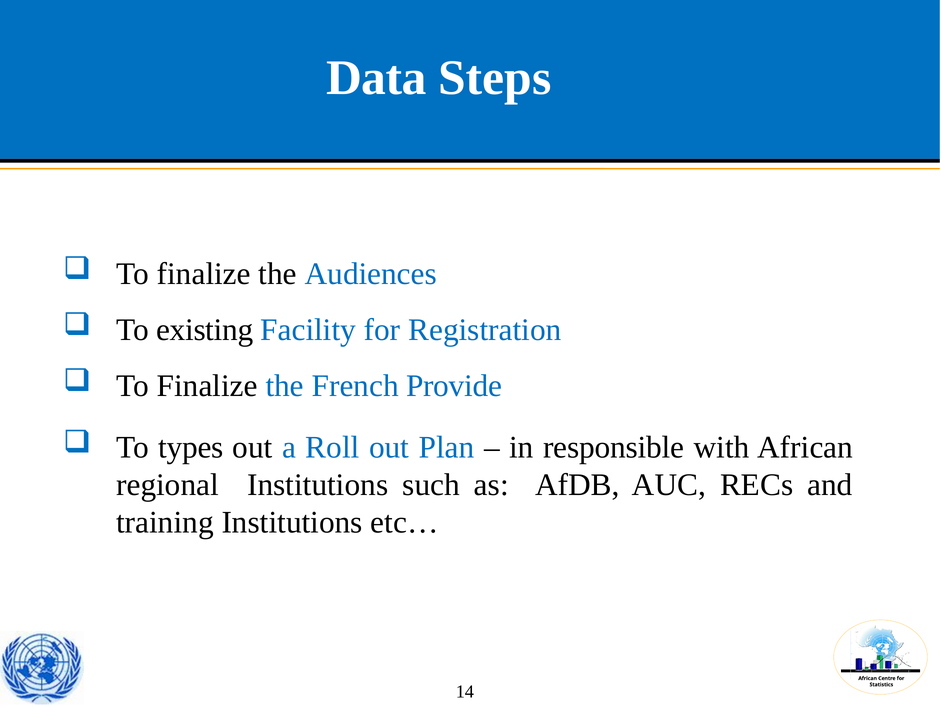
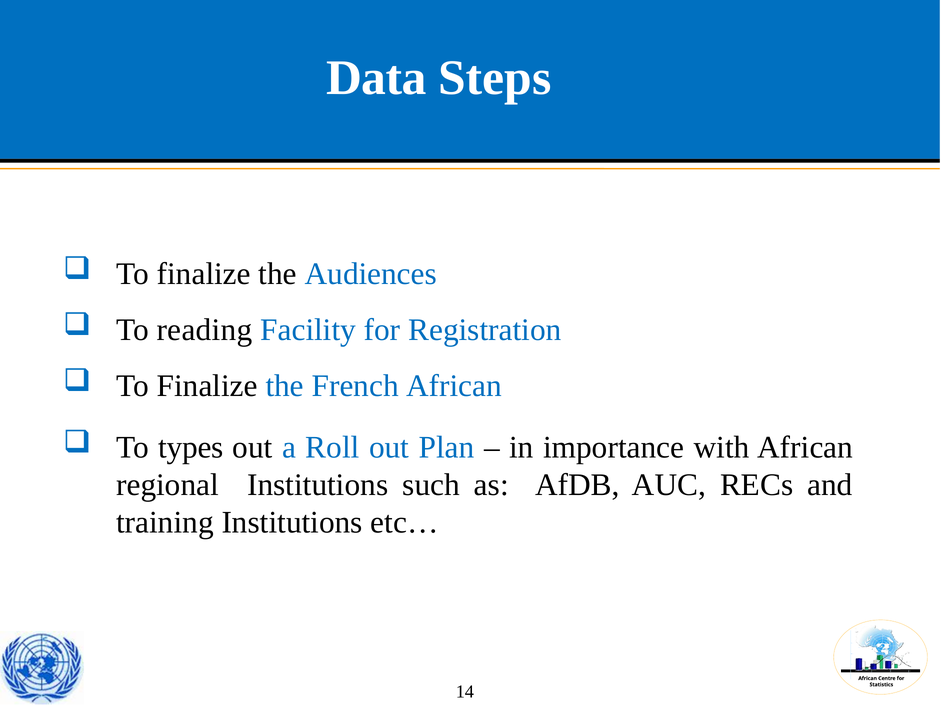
existing: existing -> reading (204, 330)
French Provide: Provide -> African (454, 386)
responsible: responsible -> importance (614, 447)
